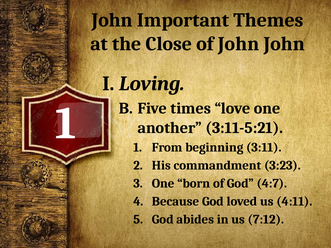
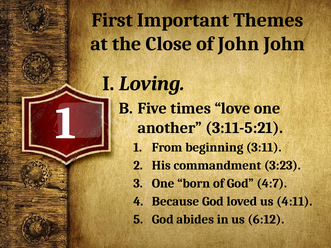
John: John -> First (112, 20)
7:12: 7:12 -> 6:12 (266, 220)
